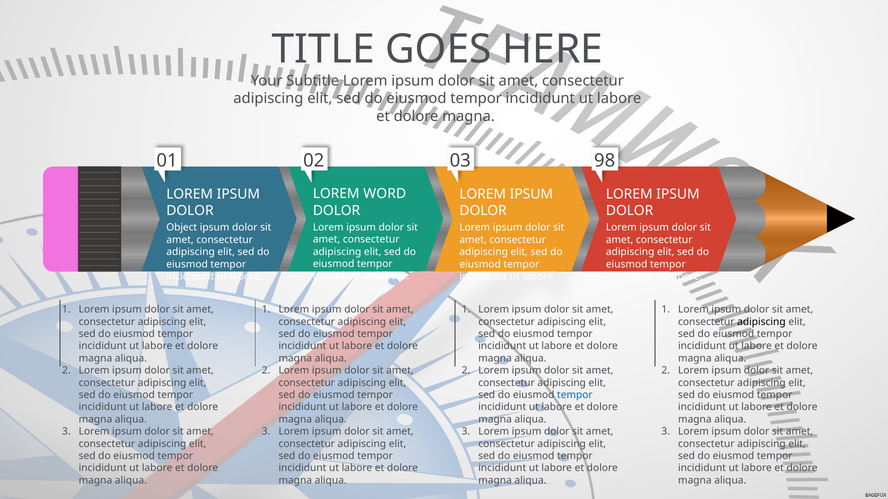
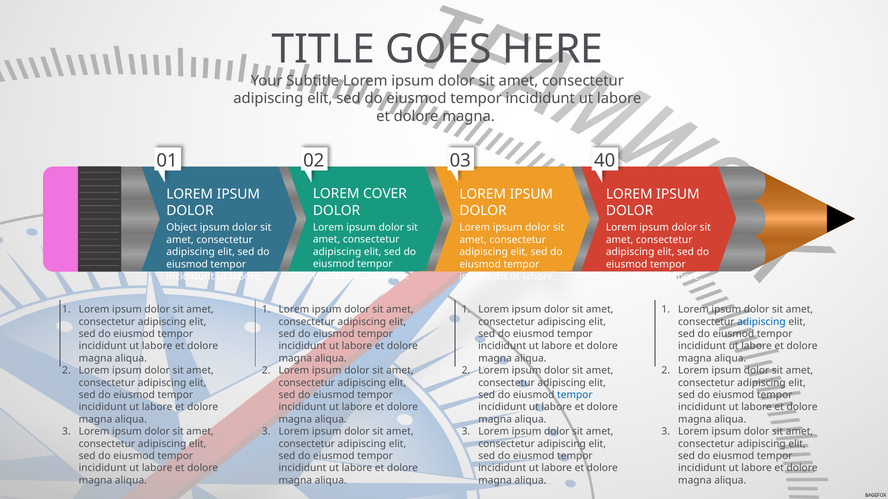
98: 98 -> 40 (605, 161)
WORD: WORD -> COVER (385, 194)
adipiscing colour: black -> blue (761, 322)
